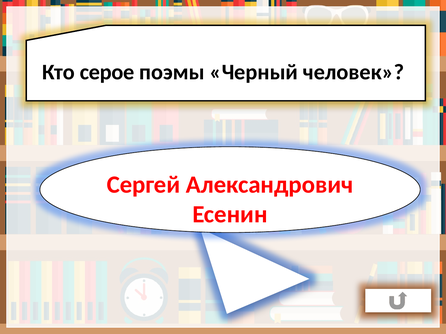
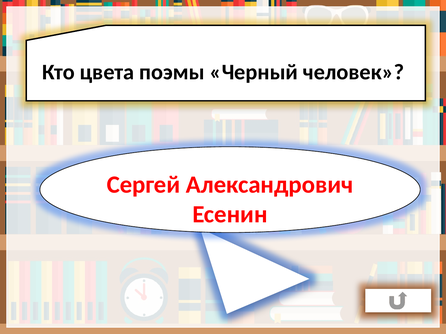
серое: серое -> цвета (107, 72)
